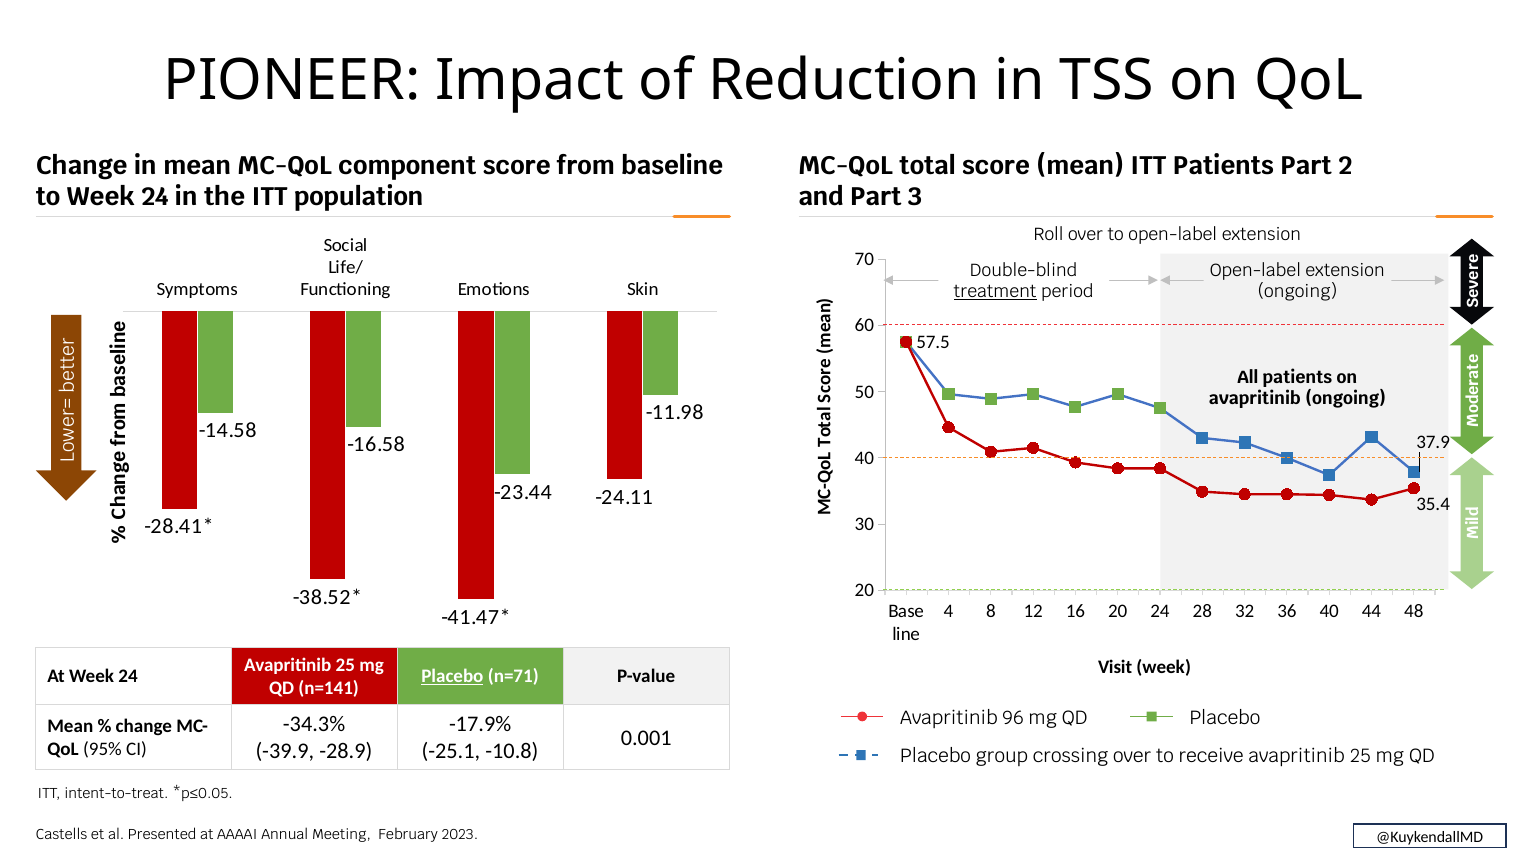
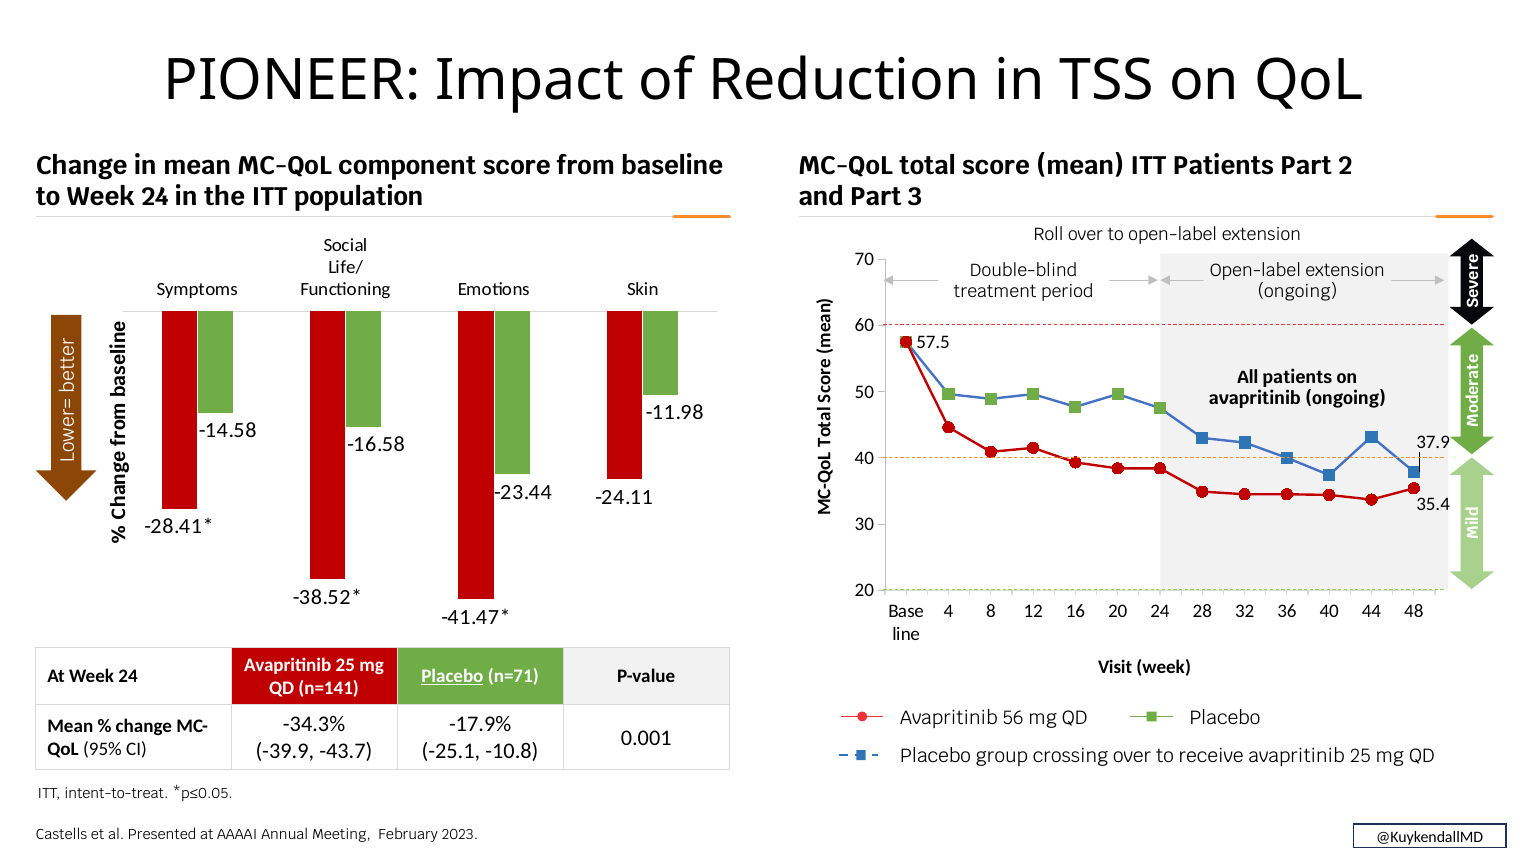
treatment underline: present -> none (995, 292)
96: 96 -> 56 (1013, 718)
-28.9: -28.9 -> -43.7 (346, 752)
